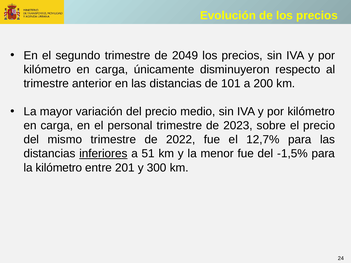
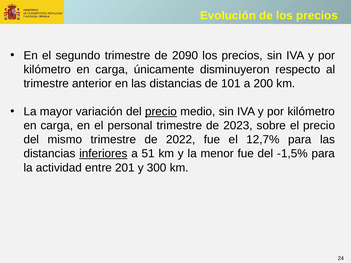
2049: 2049 -> 2090 (185, 56)
precio underline: none -> present (161, 112)
la kilómetro: kilómetro -> actividad (59, 168)
